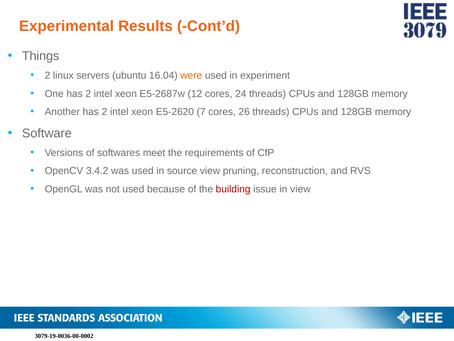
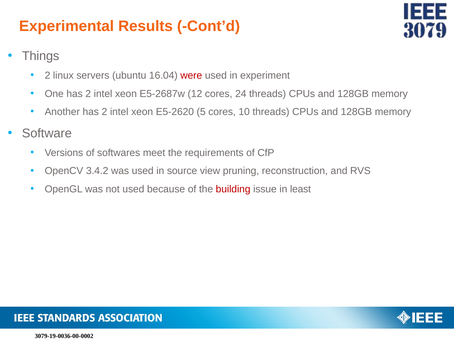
were colour: orange -> red (191, 75)
7: 7 -> 5 (201, 112)
26: 26 -> 10 (244, 112)
in view: view -> least (300, 189)
